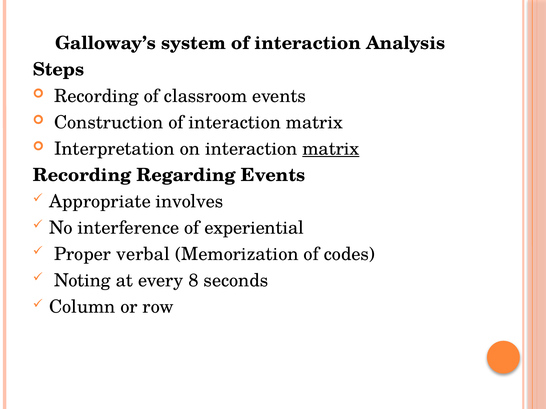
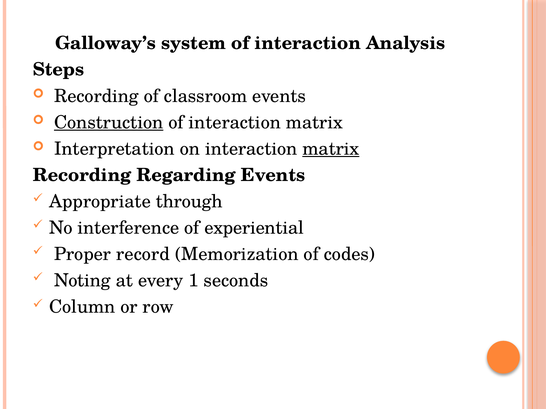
Construction underline: none -> present (109, 123)
involves: involves -> through (189, 202)
verbal: verbal -> record (143, 255)
8: 8 -> 1 (194, 281)
